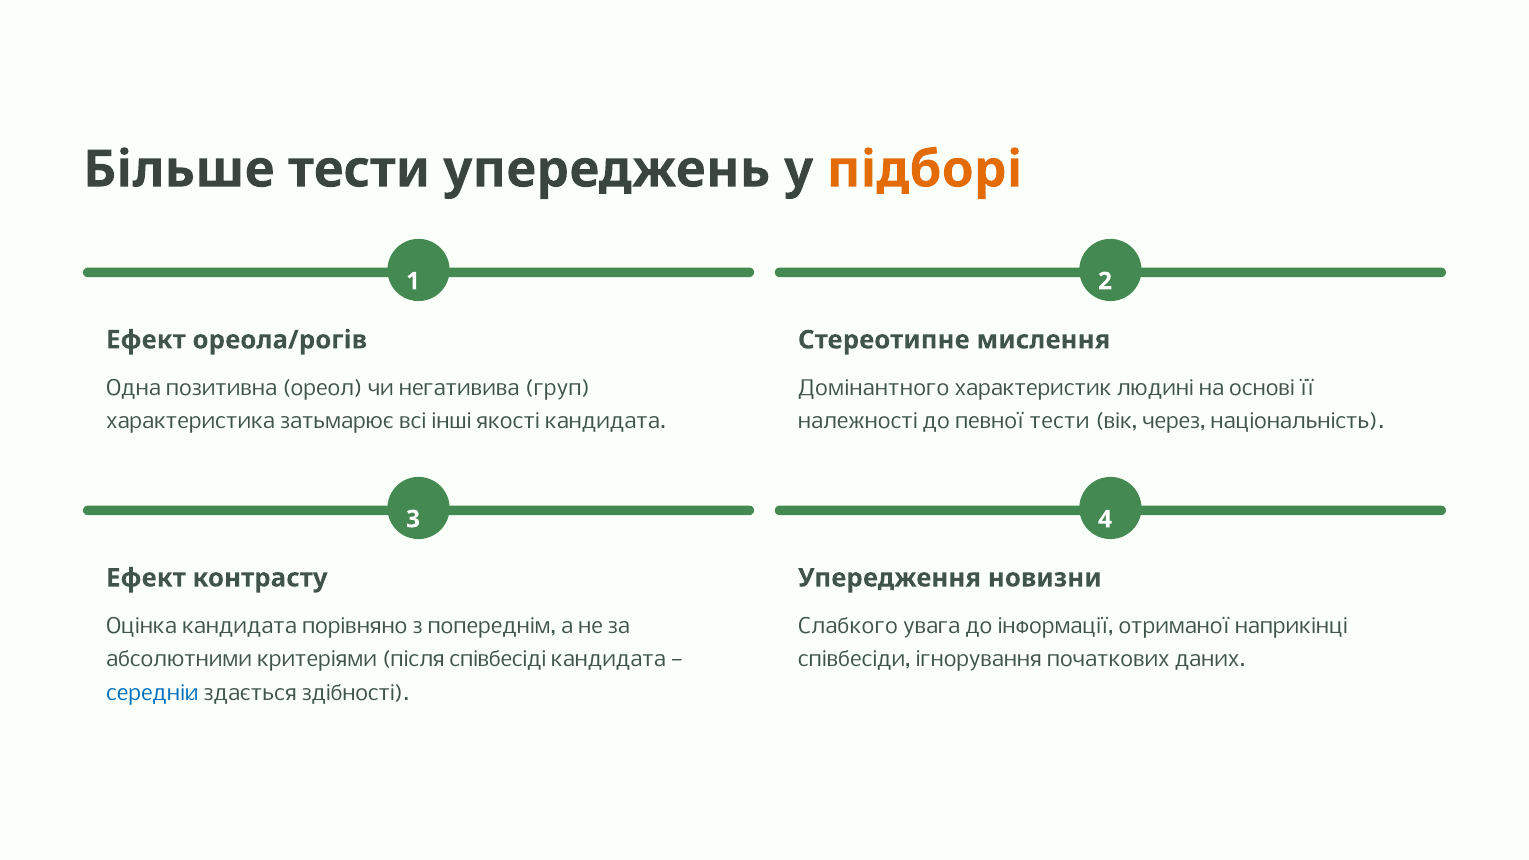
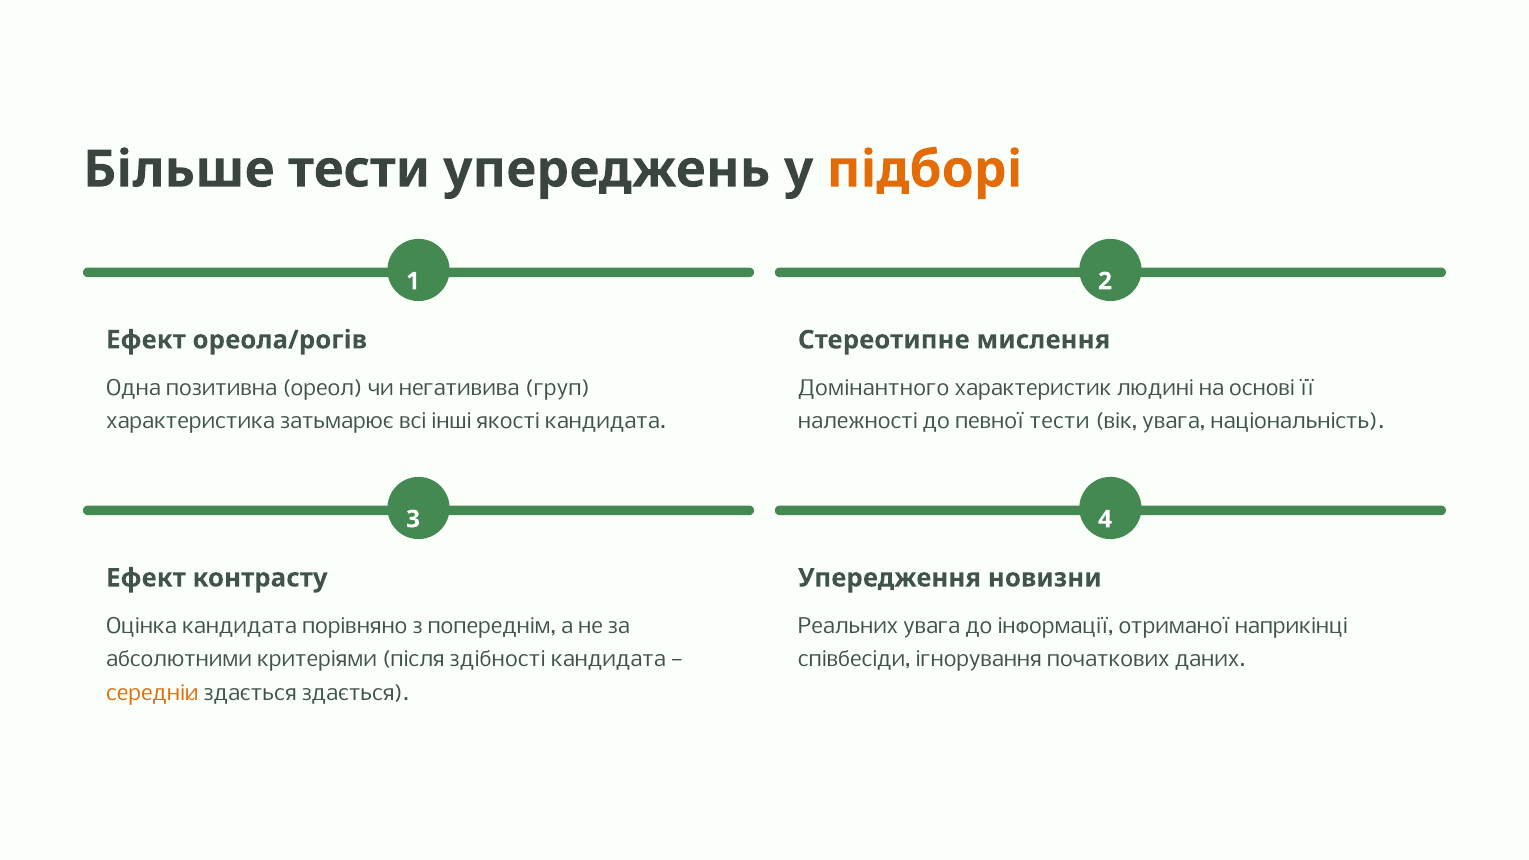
вік через: через -> увага (1174, 422)
Слабкого: Слабкого -> Реальних (848, 627)
співбесіді: співбесіді -> здібності (498, 660)
середній colour: blue -> orange (152, 693)
здається здібності: здібності -> здається (355, 693)
